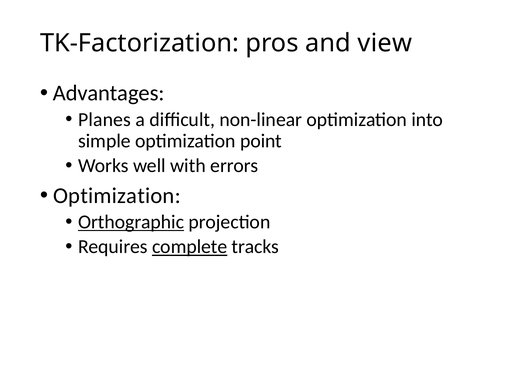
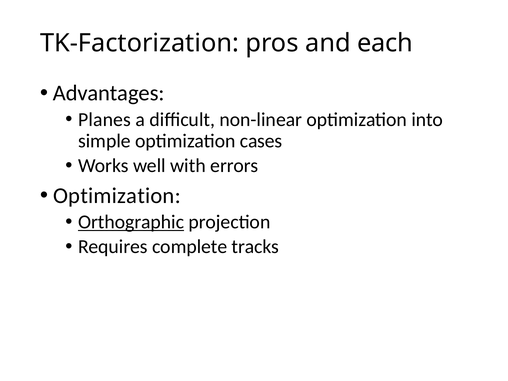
view: view -> each (385, 43)
point: point -> cases (261, 141)
complete underline: present -> none (190, 247)
